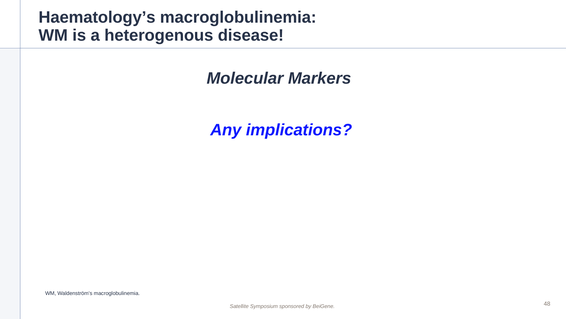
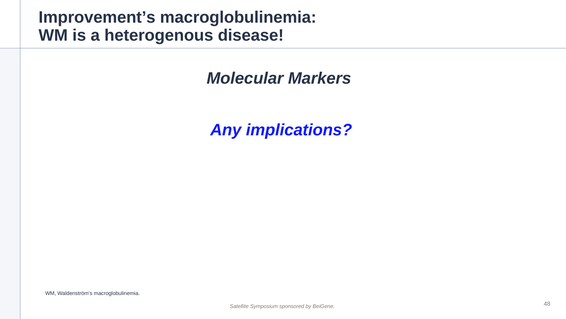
Haematology’s: Haematology’s -> Improvement’s (97, 17)
